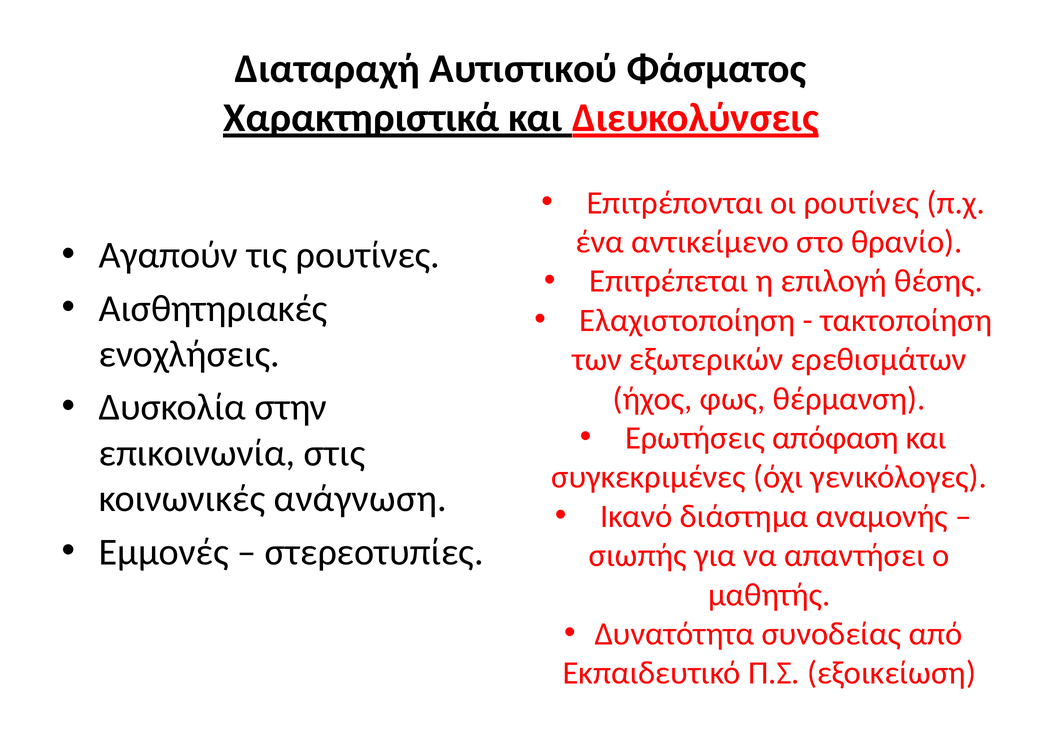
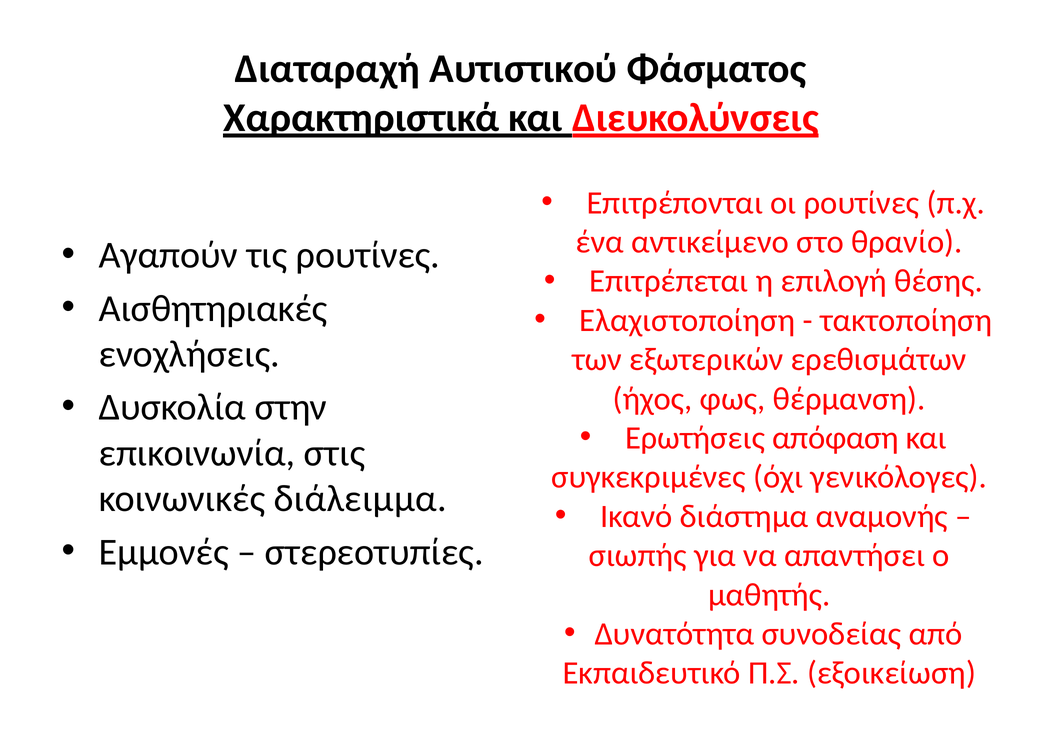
ανάγνωση: ανάγνωση -> διάλειμμα (360, 499)
